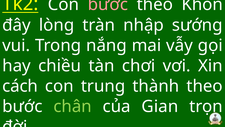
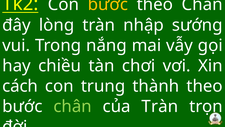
bước colour: pink -> yellow (108, 4)
theo Khôn: Khôn -> Chân (202, 4)
của Gian: Gian -> Tràn (160, 106)
